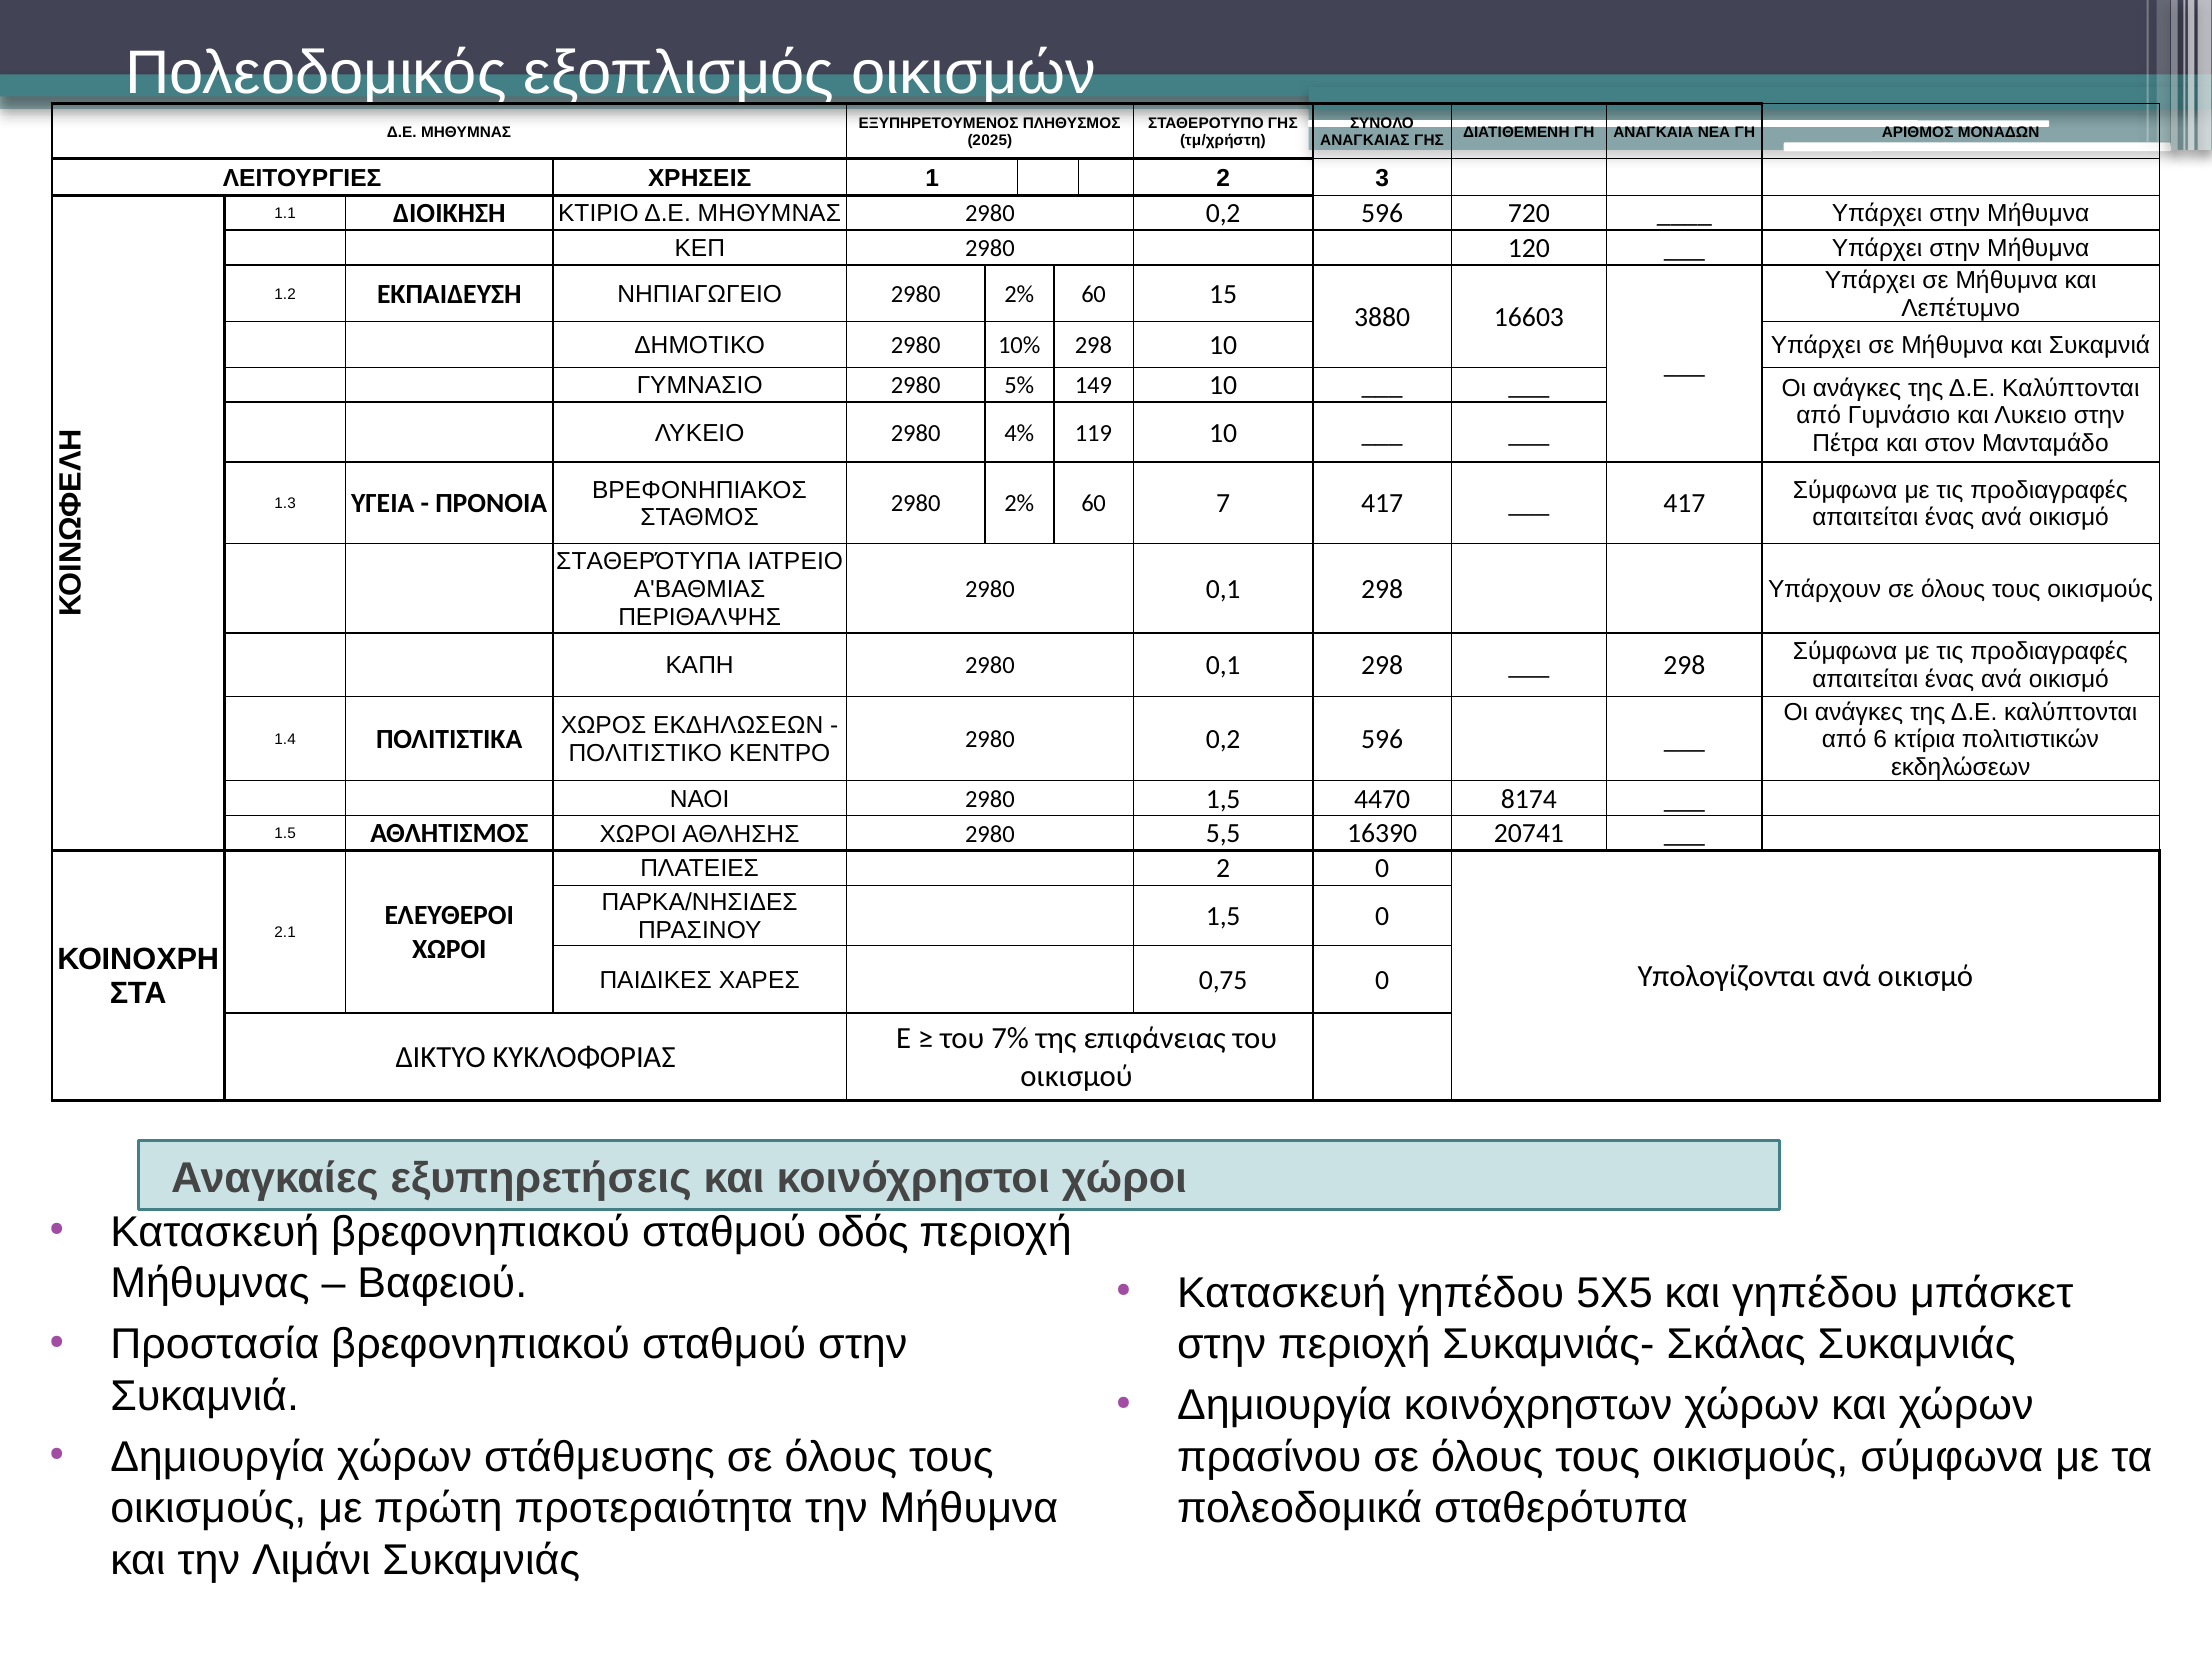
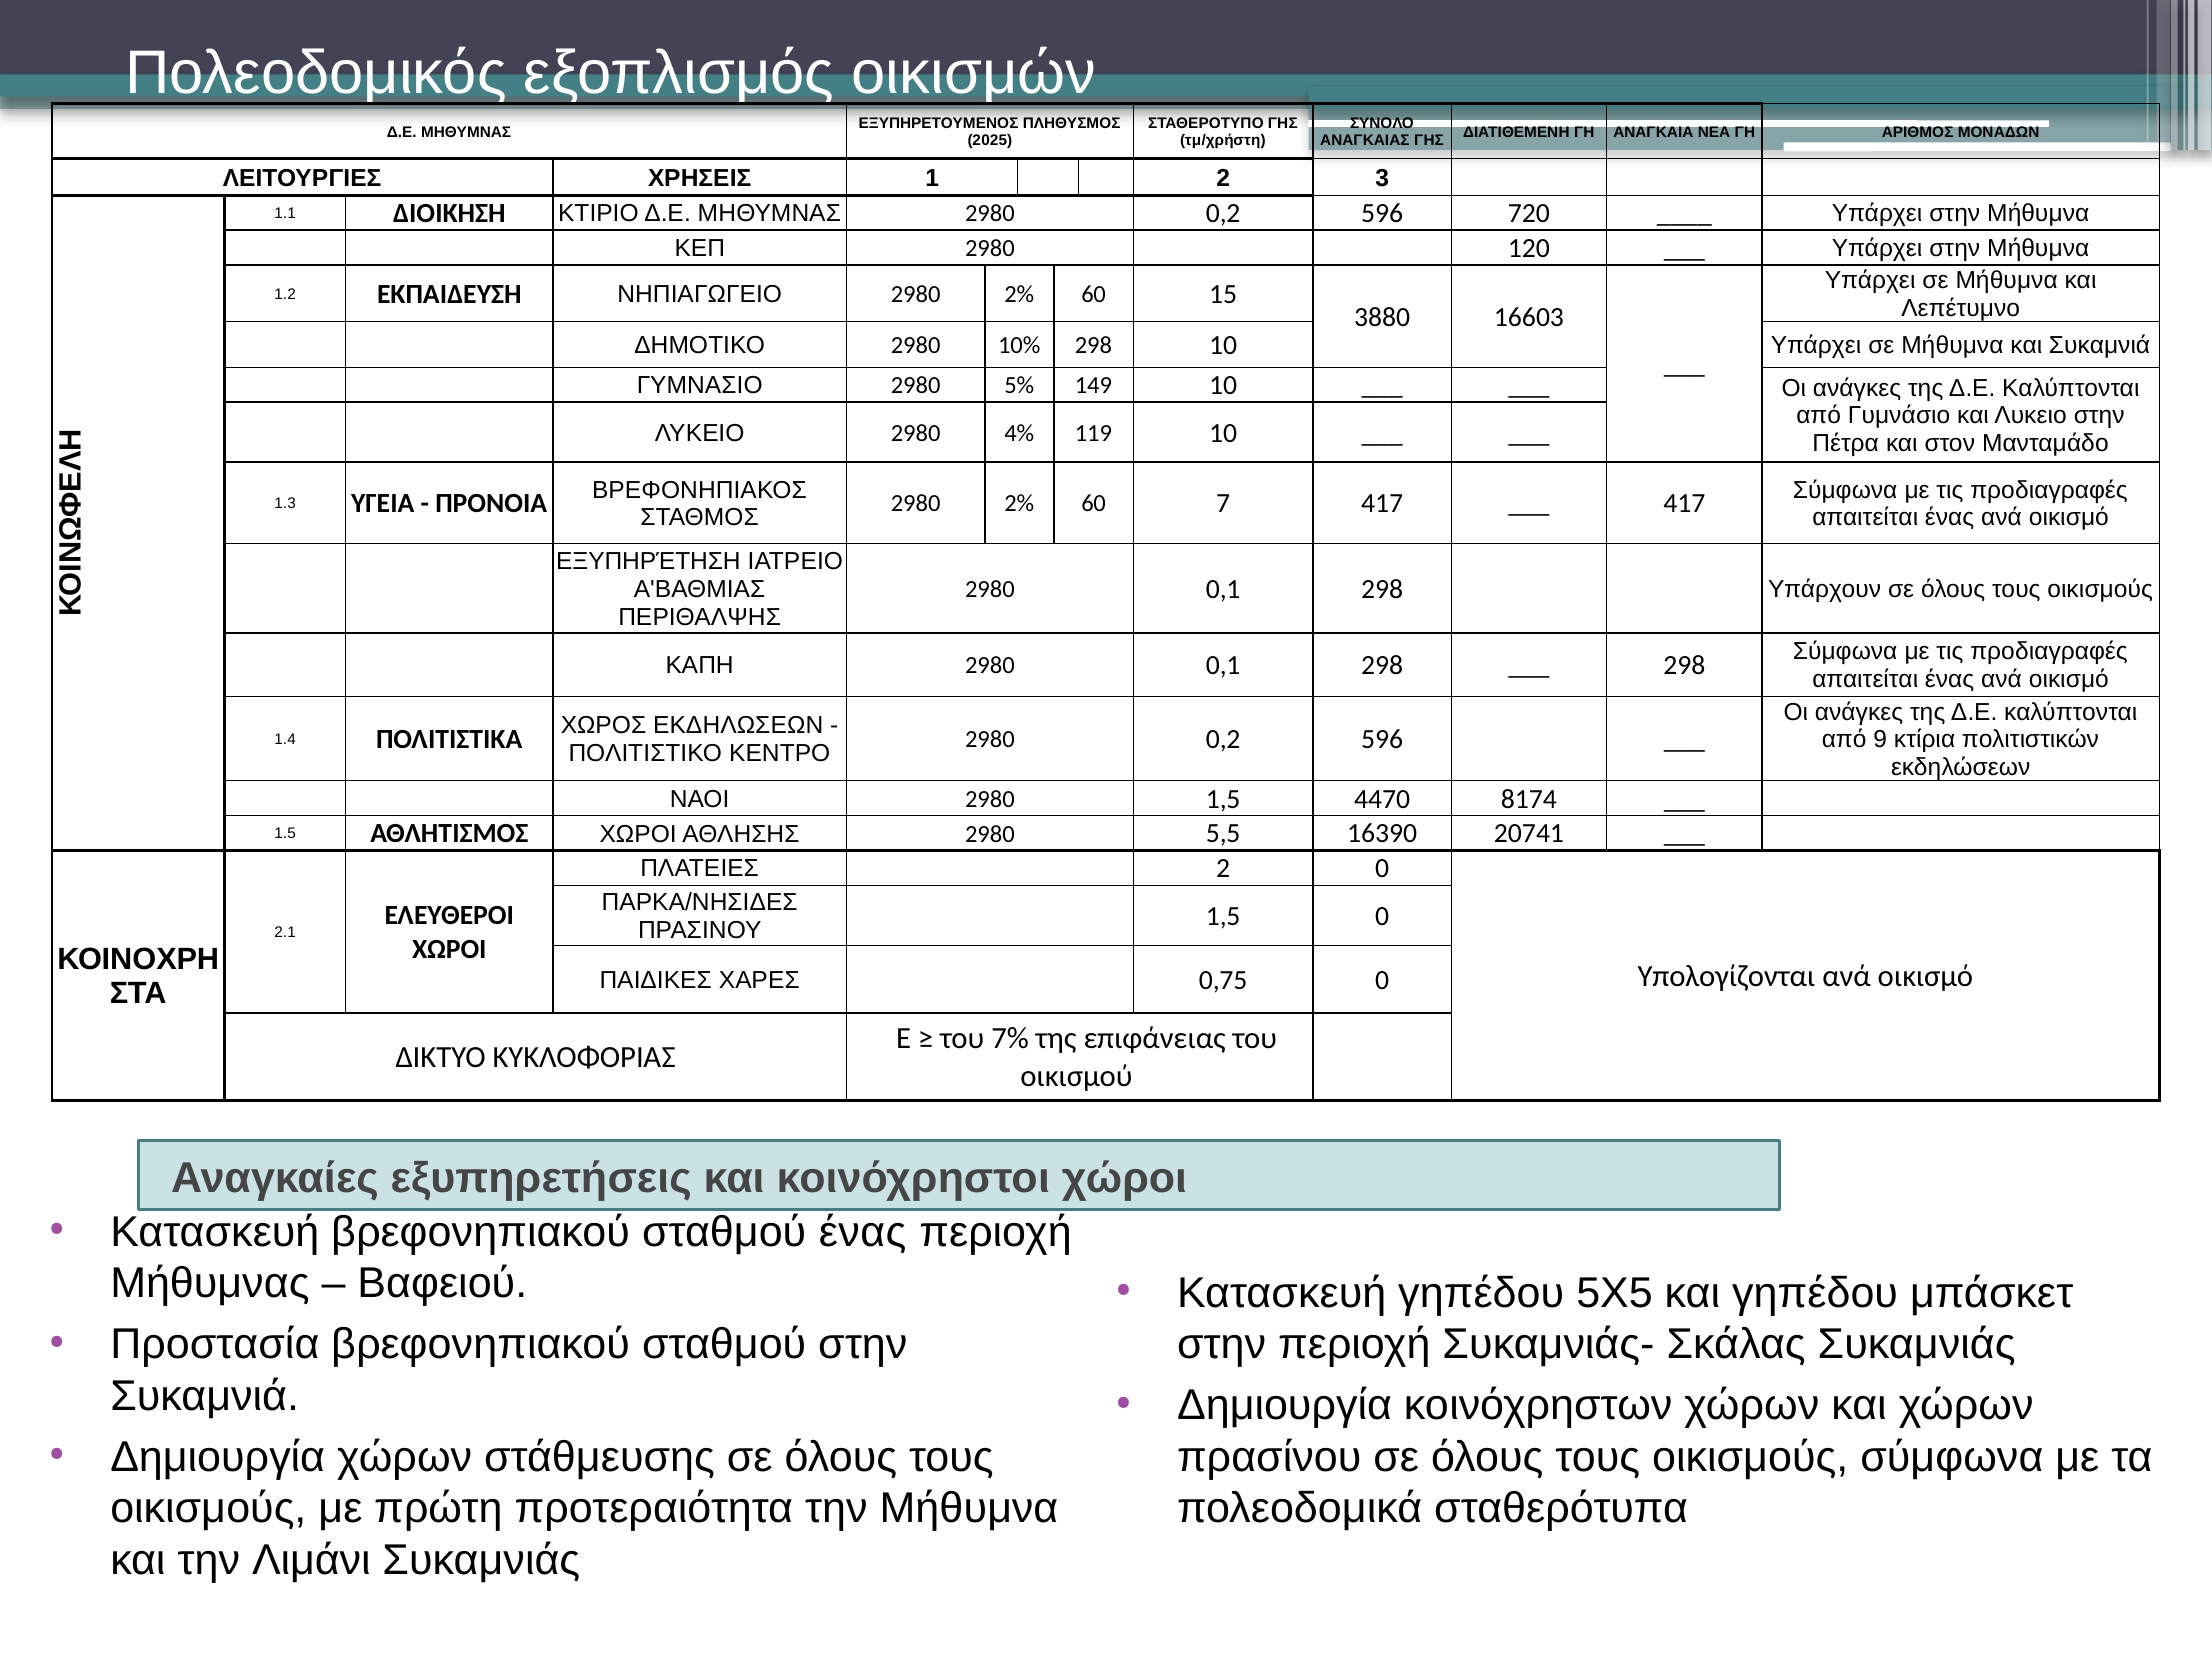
ΣΤΑΘΕΡΌΤΥΠΑ: ΣΤΑΘΕΡΌΤΥΠΑ -> ΕΞΥΠΗΡΈΤΗΣΗ (648, 562)
6: 6 -> 9 (1880, 740)
σταθμού οδός: οδός -> ένας (863, 1232)
